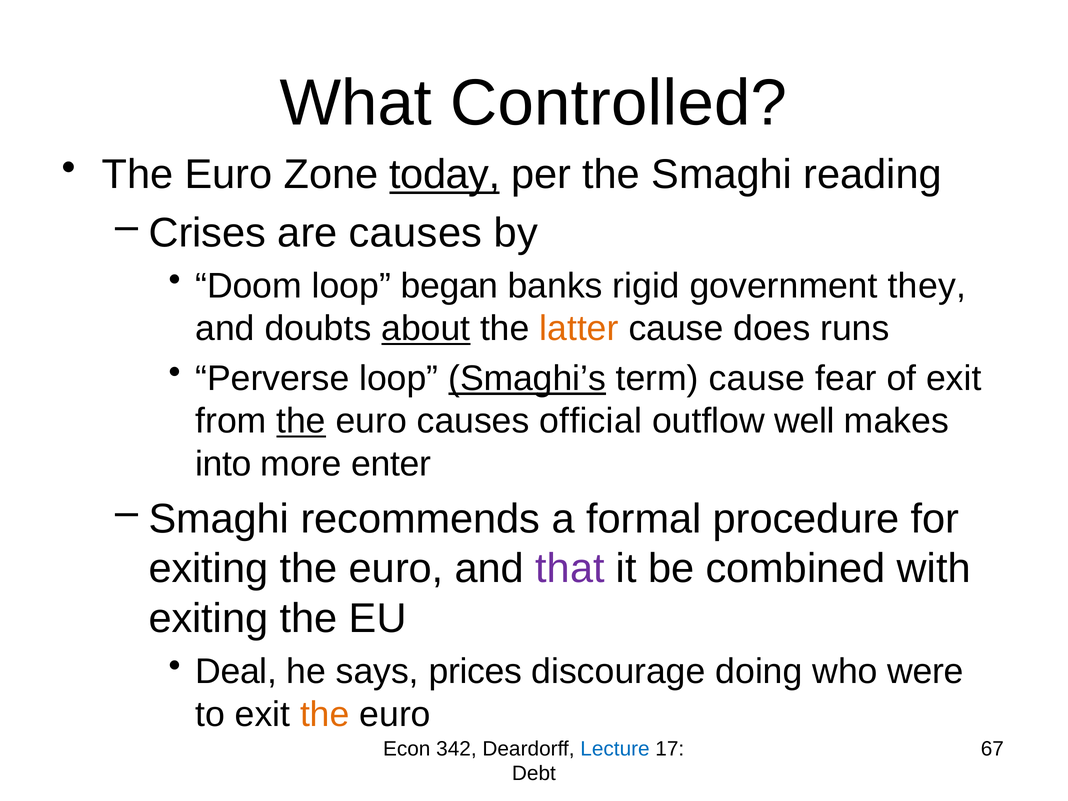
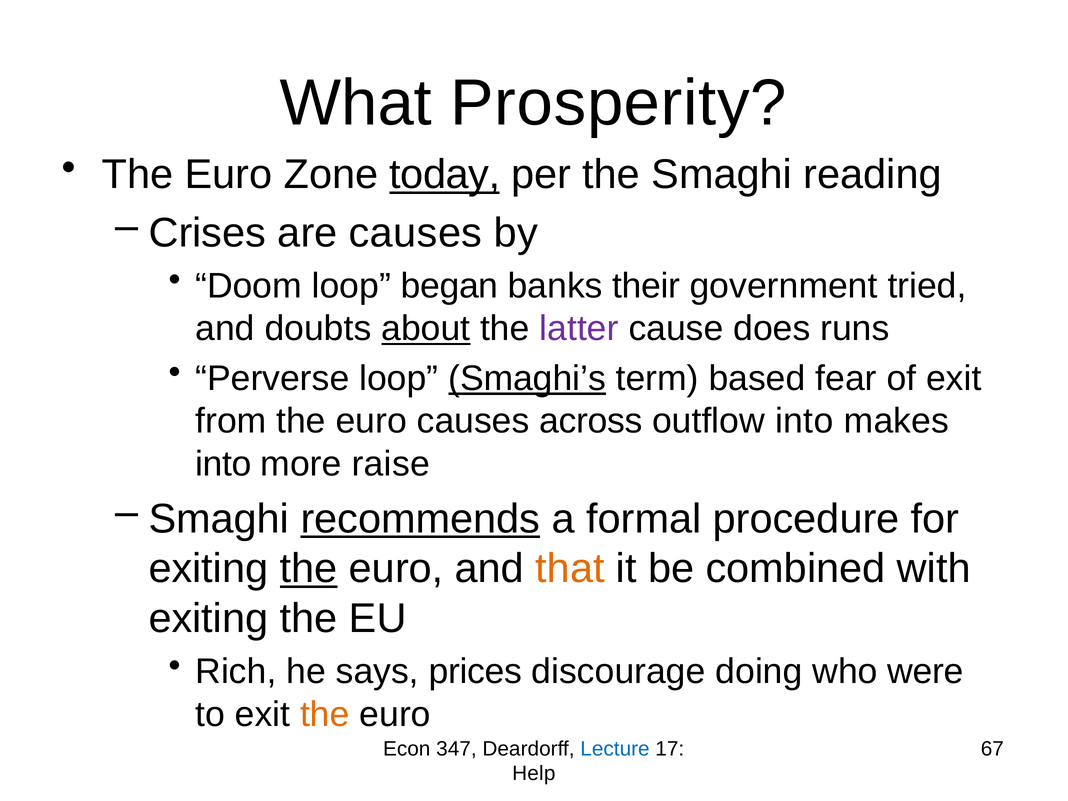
Controlled: Controlled -> Prosperity (619, 103)
rigid: rigid -> their (646, 286)
they: they -> tried (927, 286)
latter colour: orange -> purple (579, 329)
term cause: cause -> based (757, 378)
the underline: present -> none (301, 421)
official: official -> across (591, 421)
outflow well: well -> into (804, 421)
enter: enter -> raise (391, 464)
recommends underline: none -> present (420, 519)
the underline: none -> present (309, 569)
that colour: purple -> orange (570, 569)
Deal: Deal -> Rich (236, 672)
342: 342 -> 347 (456, 749)
Debt: Debt -> Help (534, 774)
